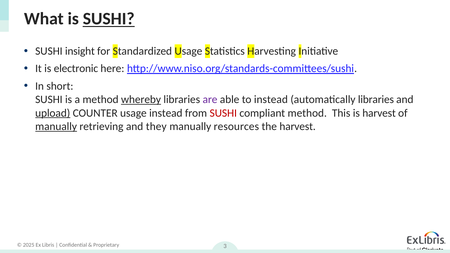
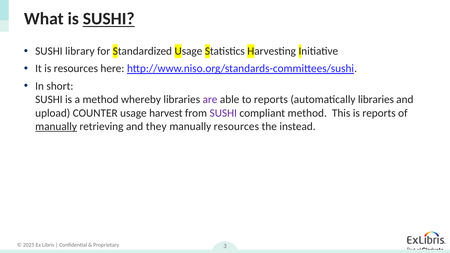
insight: insight -> library (80, 51)
is electronic: electronic -> resources (76, 69)
whereby underline: present -> none (141, 100)
to instead: instead -> reports (271, 100)
upload underline: present -> none (53, 113)
usage instead: instead -> harvest (166, 113)
SUSHI colour: red -> purple (223, 113)
is harvest: harvest -> reports (379, 113)
the harvest: harvest -> instead (298, 127)
